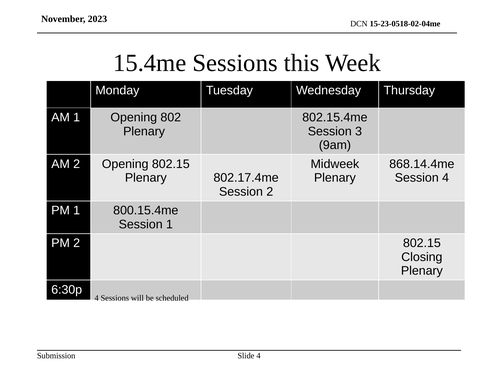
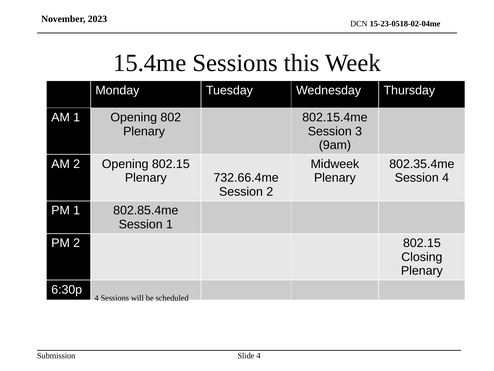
868.14.4me: 868.14.4me -> 802.35.4me (422, 164)
802.17.4me: 802.17.4me -> 732.66.4me (246, 178)
800.15.4me: 800.15.4me -> 802.85.4me (146, 210)
